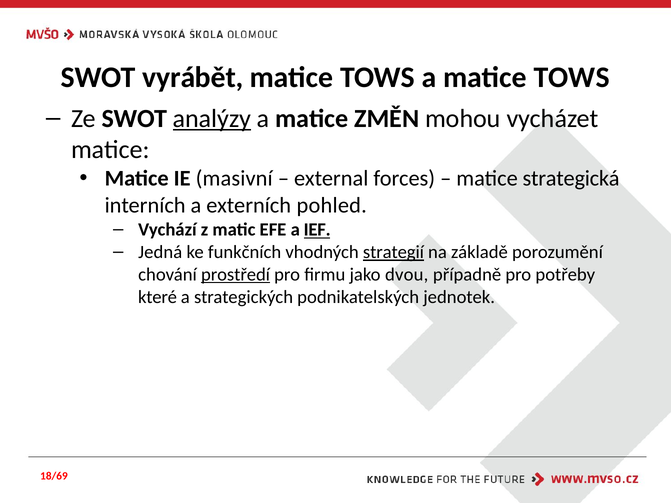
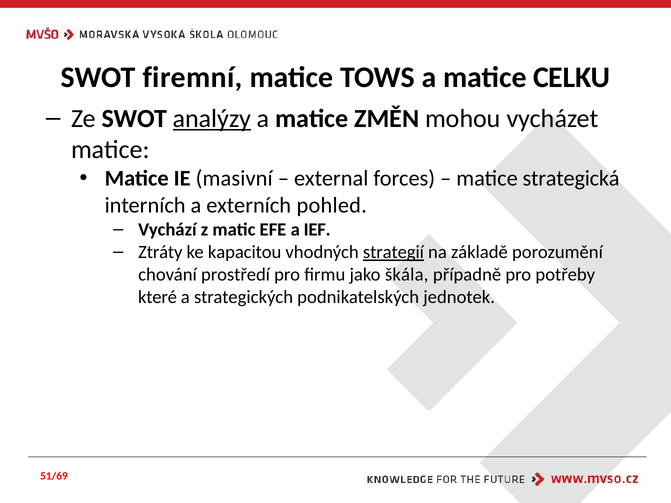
vyrábět: vyrábět -> firemní (193, 78)
a matice TOWS: TOWS -> CELKU (572, 78)
IEF underline: present -> none (317, 230)
Jedná: Jedná -> Ztráty (160, 252)
funkčních: funkčních -> kapacitou (245, 252)
prostředí underline: present -> none (236, 275)
dvou: dvou -> škála (407, 275)
18/69: 18/69 -> 51/69 (54, 476)
